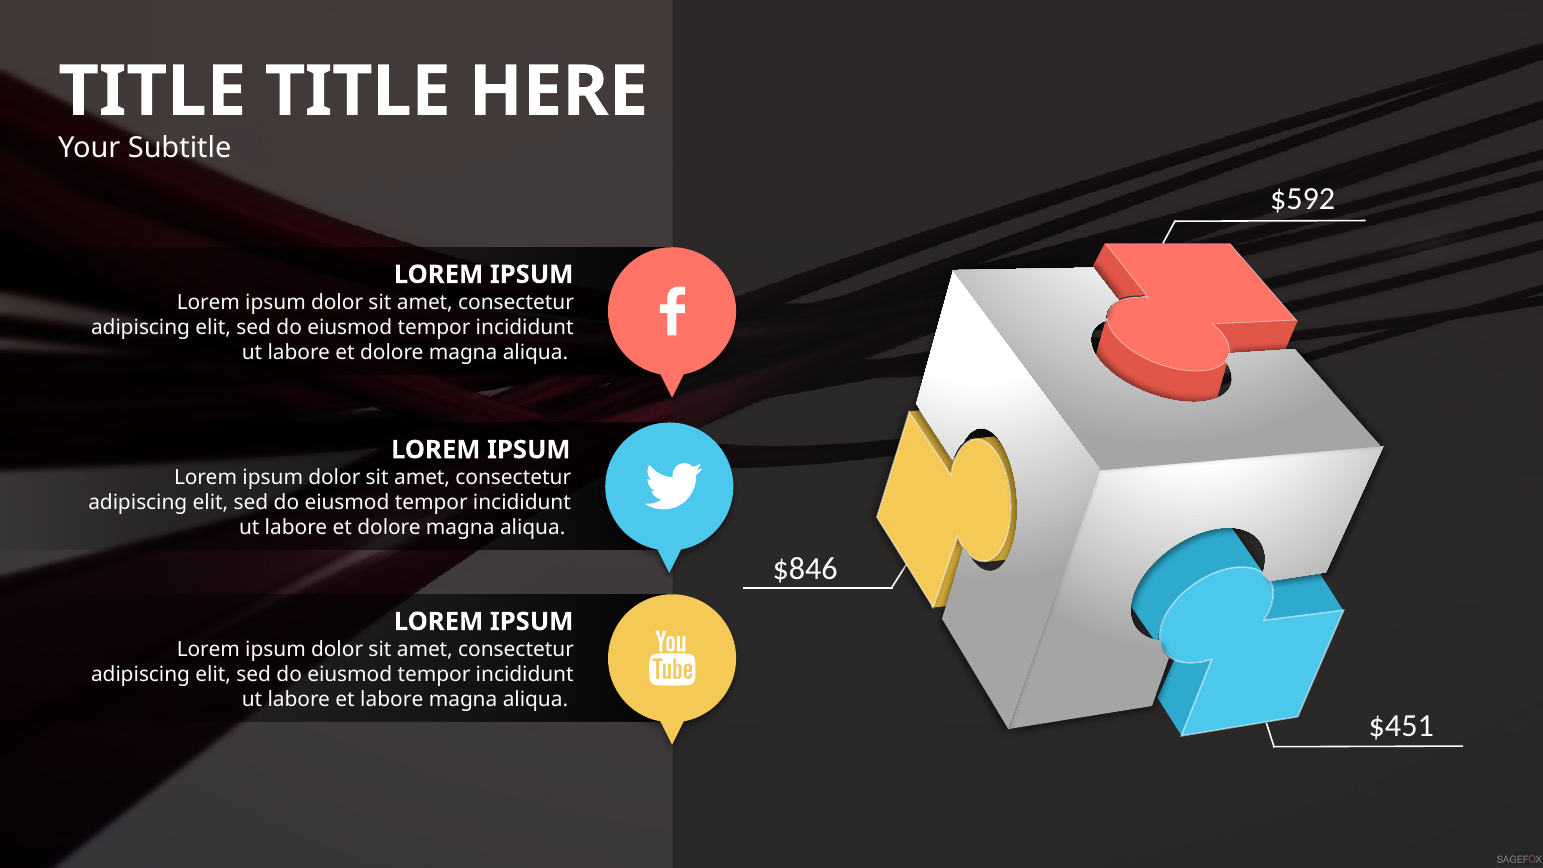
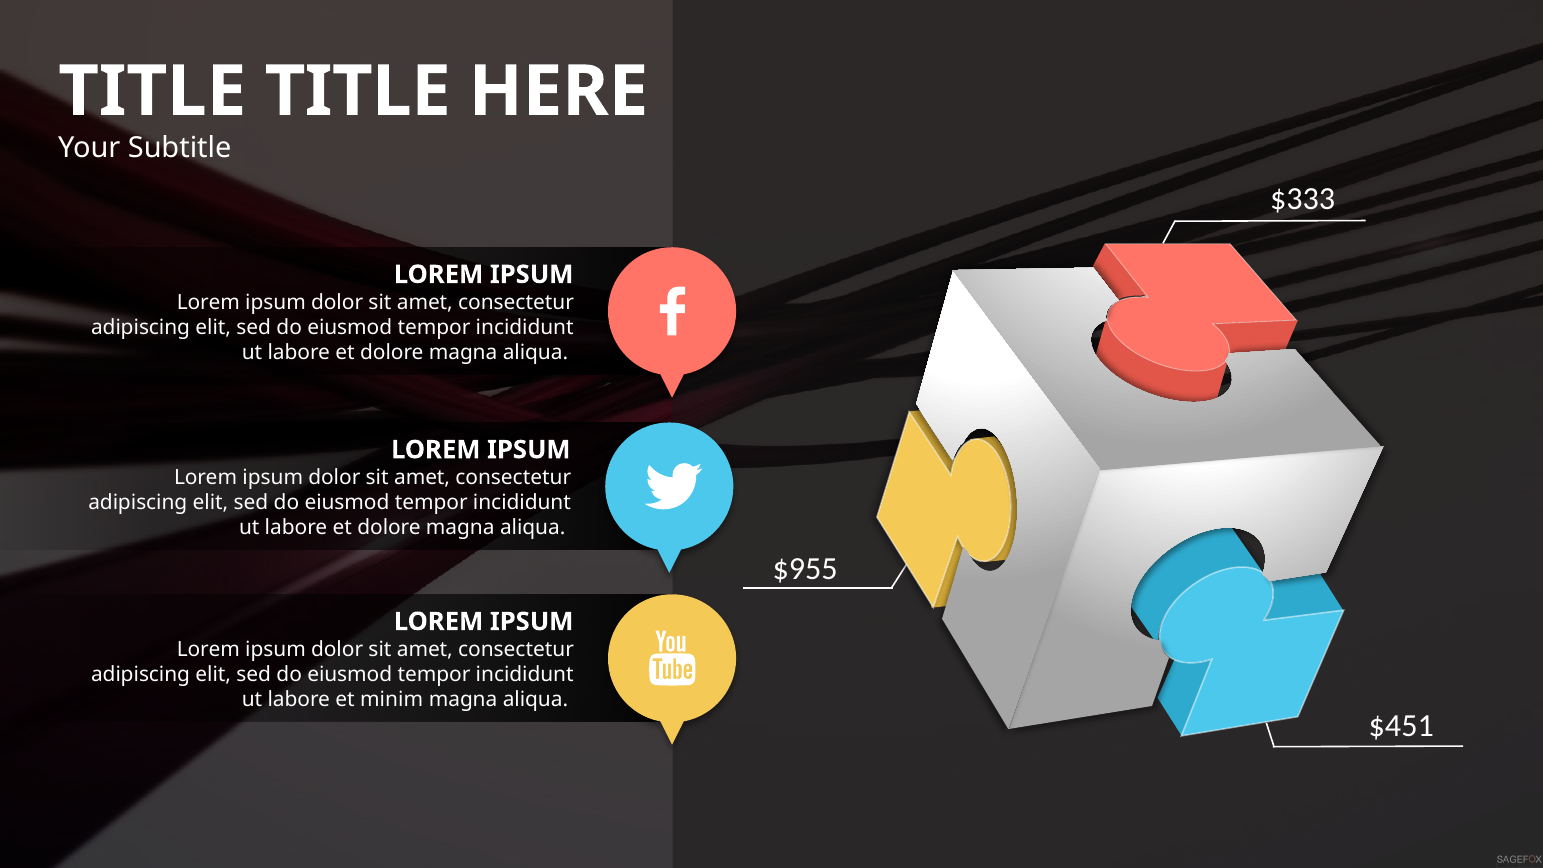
$592: $592 -> $333 (1303, 199)
$846: $846 -> $955 (805, 569)
et labore: labore -> minim (392, 699)
